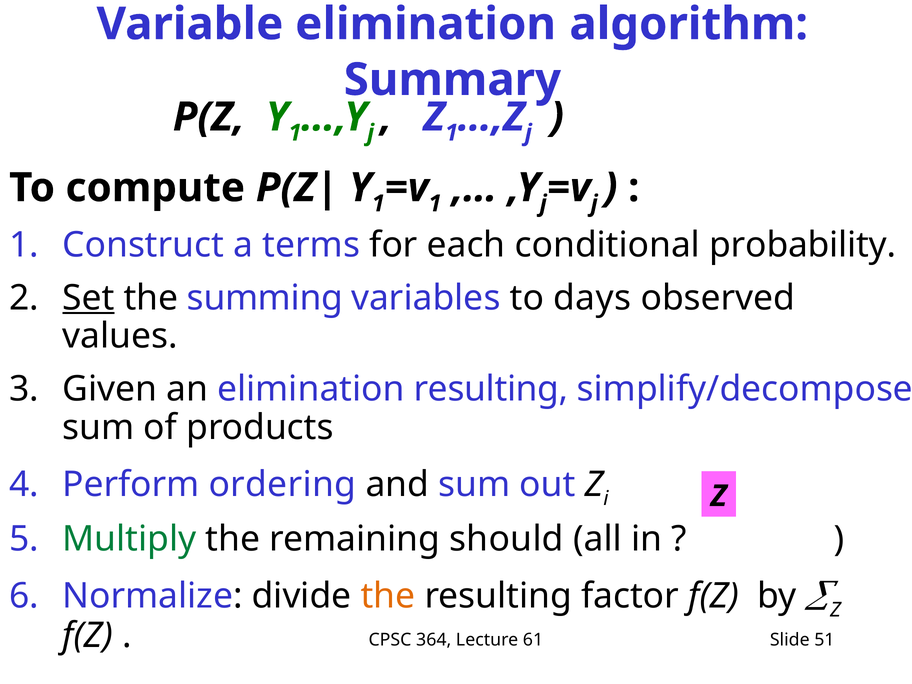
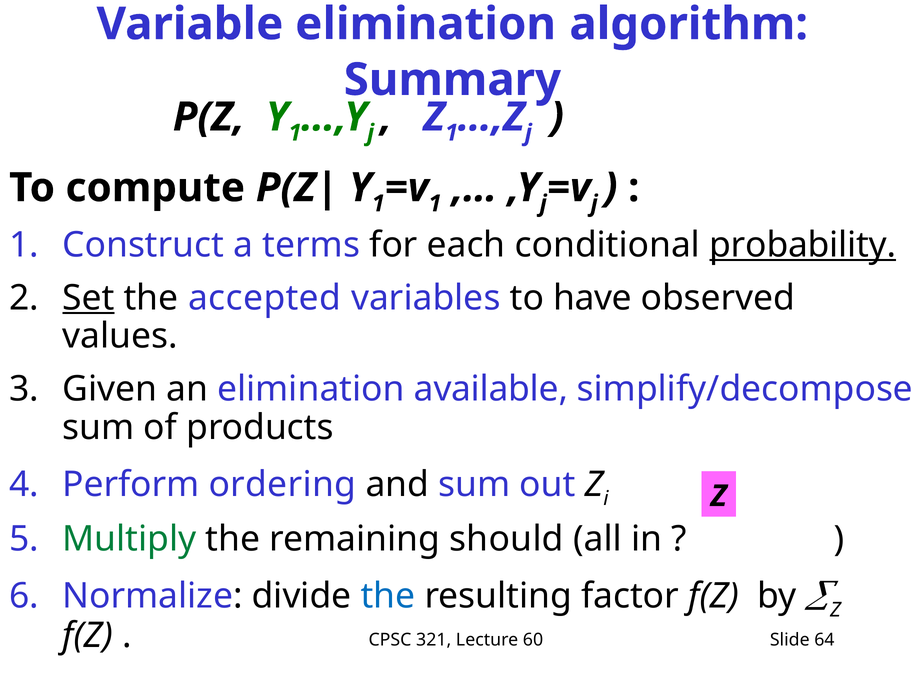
probability underline: none -> present (803, 245)
summing: summing -> accepted (265, 298)
days: days -> have (593, 298)
elimination resulting: resulting -> available (491, 389)
the colour: orange -> blue (388, 596)
364: 364 -> 321 (434, 640)
61: 61 -> 60 (533, 640)
51: 51 -> 64 (824, 640)
